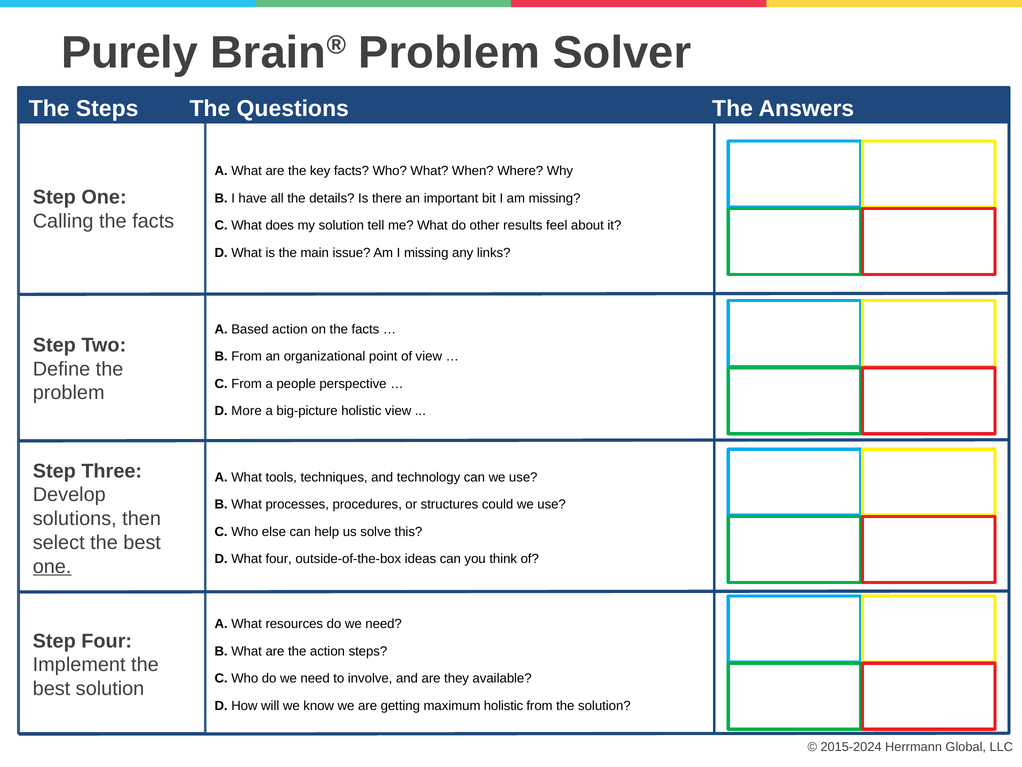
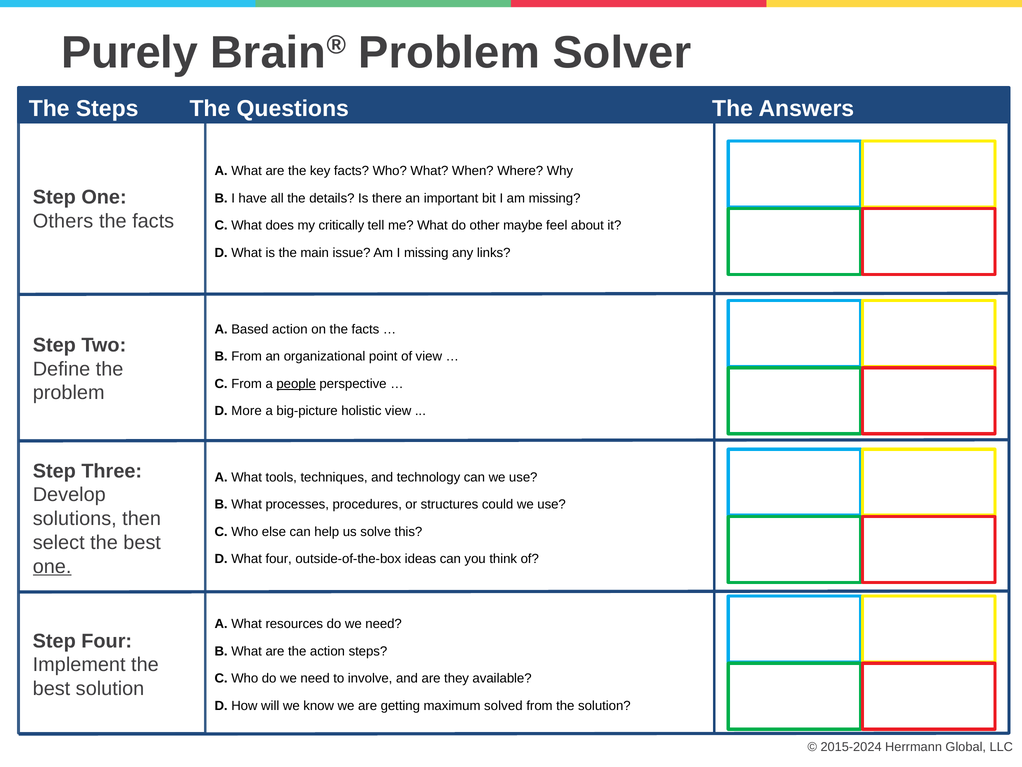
Calling: Calling -> Others (63, 221)
my solution: solution -> critically (341, 225)
results: results -> maybe (523, 225)
people underline: none -> present (296, 384)
maximum holistic: holistic -> solved (503, 705)
